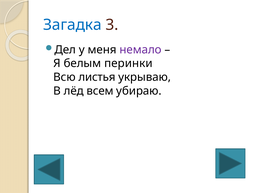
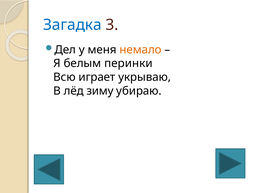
немало colour: purple -> orange (141, 50)
листья: листья -> играет (97, 77)
всем: всем -> зиму (100, 91)
